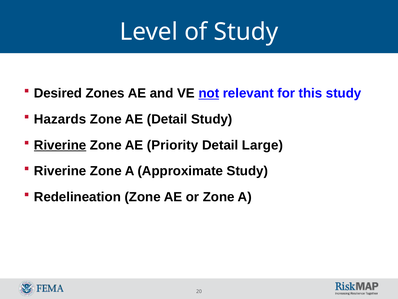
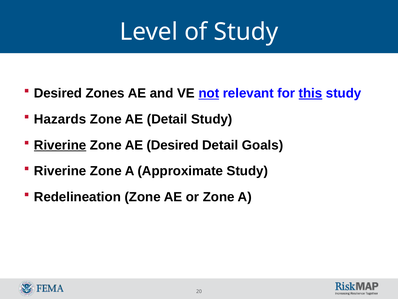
this underline: none -> present (310, 93)
AE Priority: Priority -> Desired (173, 145)
Large: Large -> Goals (263, 145)
